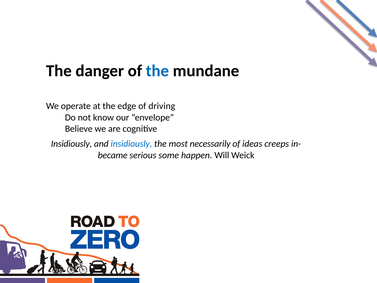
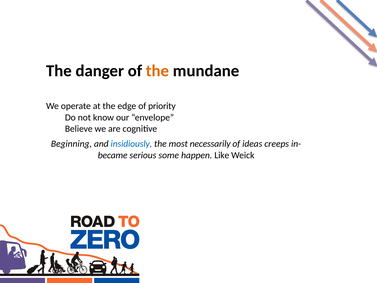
the colour: blue -> orange (158, 71)
driving: driving -> priority (162, 106)
Insidiously: Insidiously -> Beginning (71, 144)
Will: Will -> Like (222, 155)
